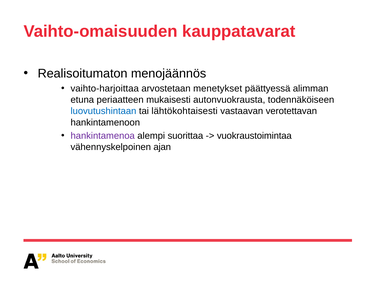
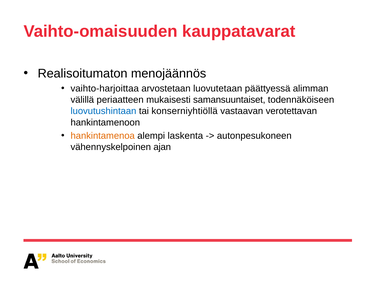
menetykset: menetykset -> luovutetaan (218, 89)
etuna: etuna -> välillä (82, 100)
autonvuokrausta: autonvuokrausta -> samansuuntaiset (229, 100)
lähtökohtaisesti: lähtökohtaisesti -> konserniyhtiöllä (185, 111)
hankintamenoa colour: purple -> orange (103, 136)
suorittaa: suorittaa -> laskenta (185, 136)
vuokraustoimintaa: vuokraustoimintaa -> autonpesukoneen (254, 136)
